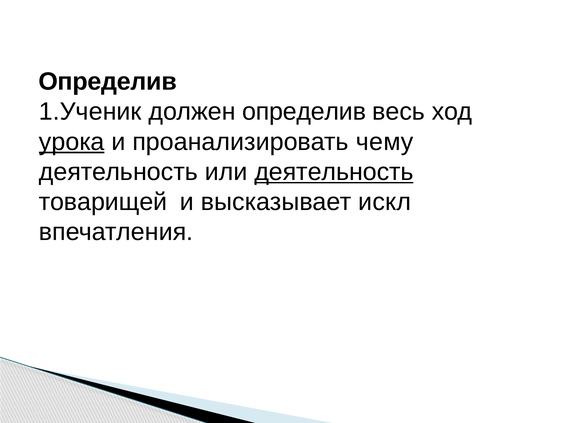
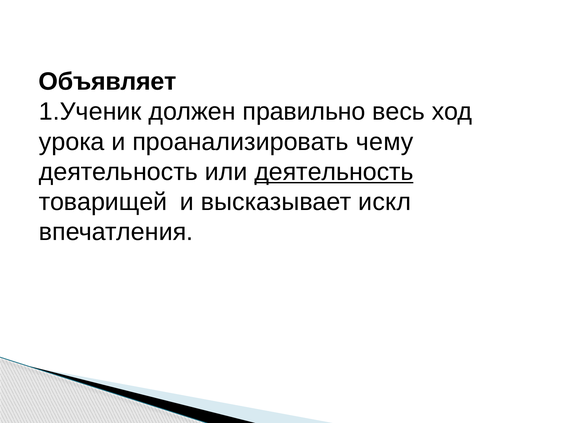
Определив: Определив -> Объявляет (108, 82)
должен определив: определив -> правильно (304, 112)
урока underline: present -> none (72, 142)
